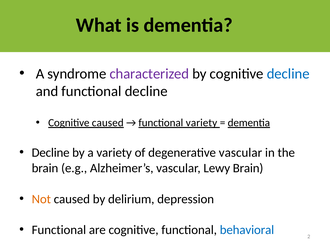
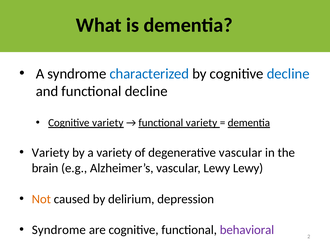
characterized colour: purple -> blue (149, 74)
Cognitive caused: caused -> variety (108, 123)
Decline: Decline -> Variety (51, 152)
Lewy Brain: Brain -> Lewy (248, 168)
Functional: Functional -> Syndrome (59, 229)
behavioral colour: blue -> purple (247, 229)
